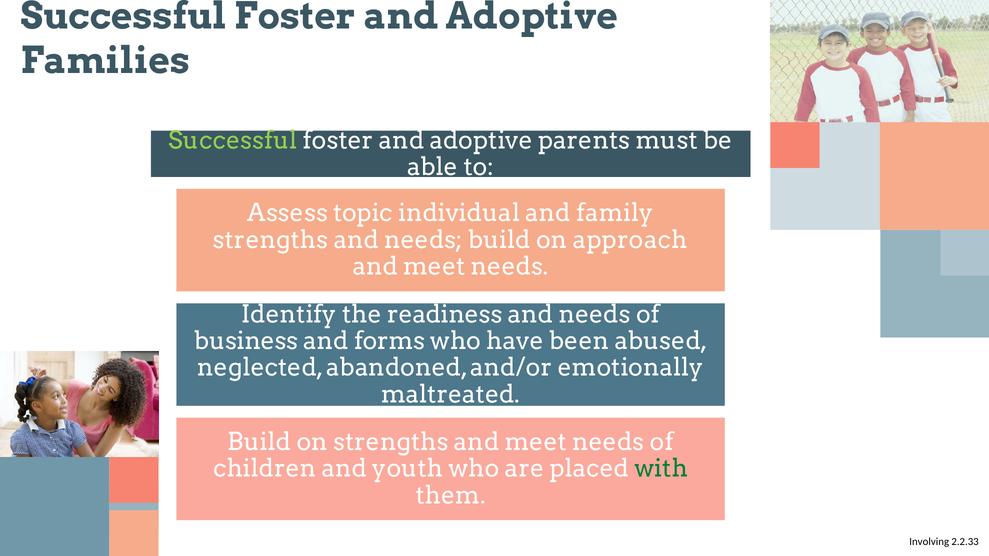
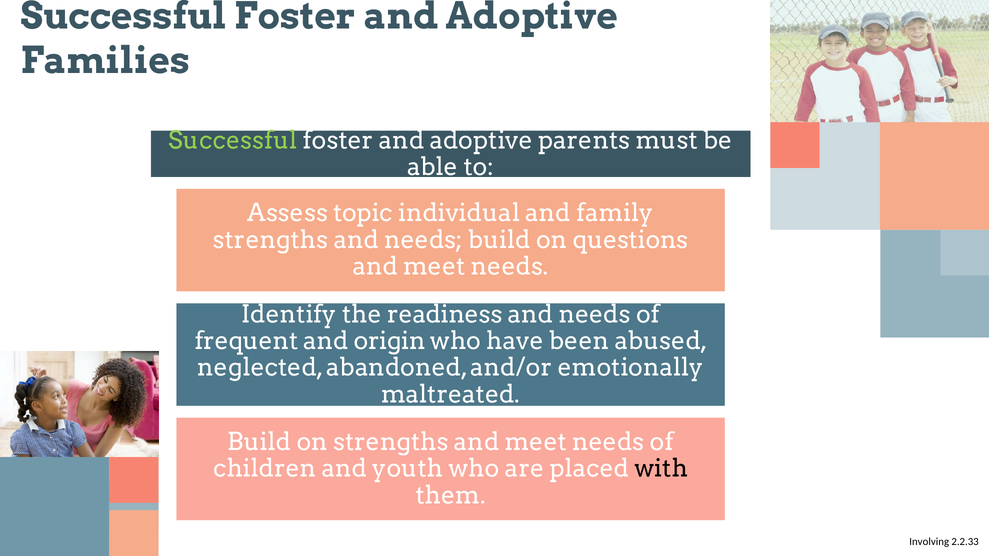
approach: approach -> questions (631, 240)
business: business -> frequent (246, 341)
forms: forms -> origin (390, 341)
with colour: green -> black (661, 469)
